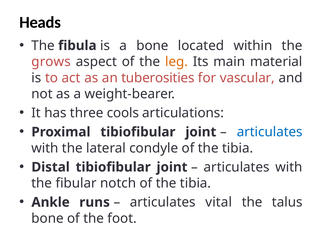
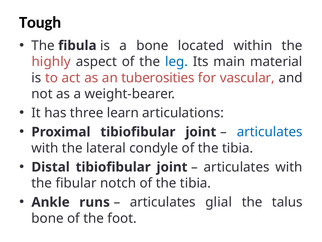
Heads: Heads -> Tough (40, 22)
grows: grows -> highly (51, 62)
leg colour: orange -> blue (176, 62)
cools: cools -> learn (123, 113)
vital: vital -> glial (219, 202)
